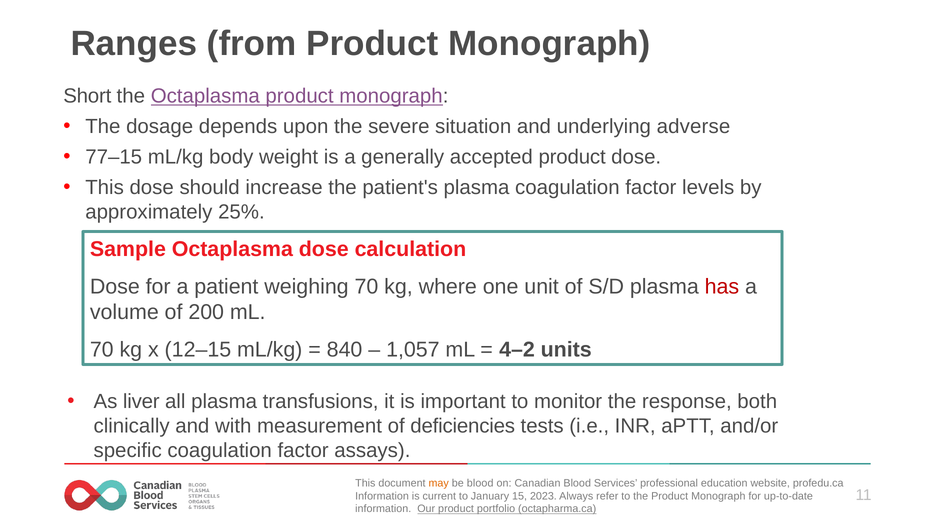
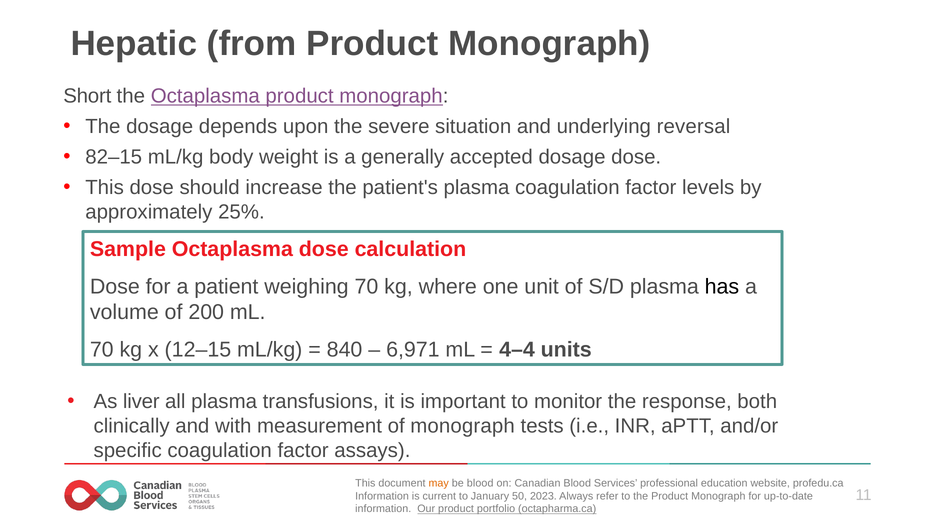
Ranges: Ranges -> Hepatic (134, 44)
adverse: adverse -> reversal (694, 127)
77–15: 77–15 -> 82–15 (114, 157)
accepted product: product -> dosage (572, 157)
has colour: red -> black (722, 287)
1,057: 1,057 -> 6,971 (413, 350)
4–2: 4–2 -> 4–4 (517, 350)
of deficiencies: deficiencies -> monograph (463, 426)
15: 15 -> 50 (520, 496)
